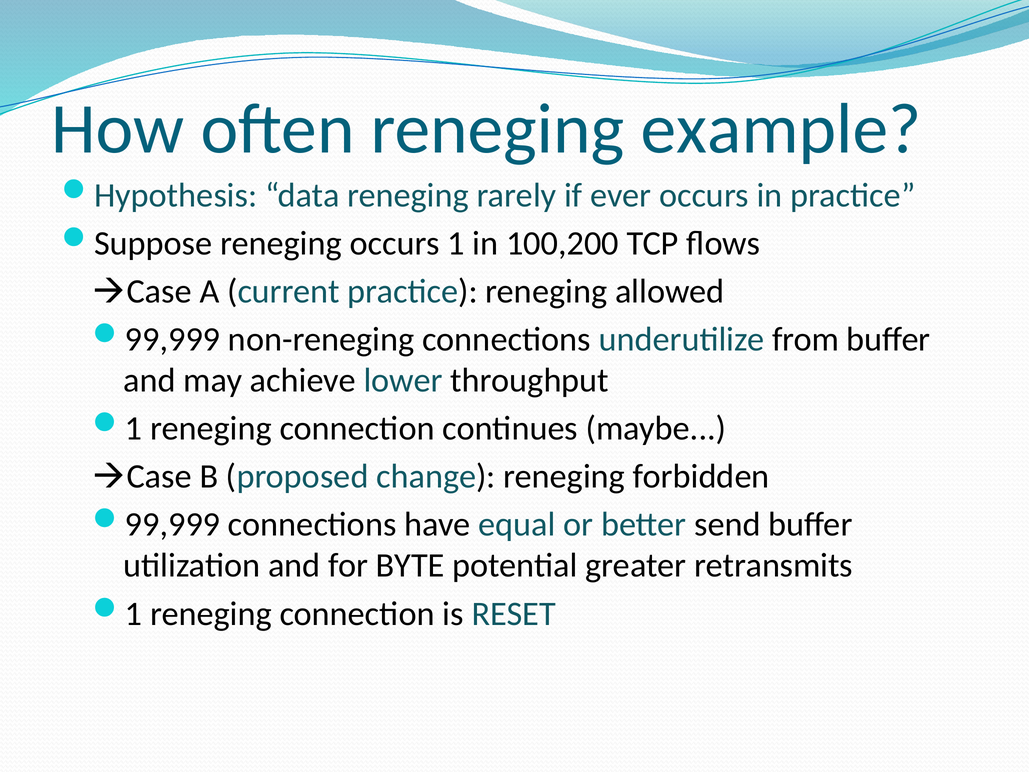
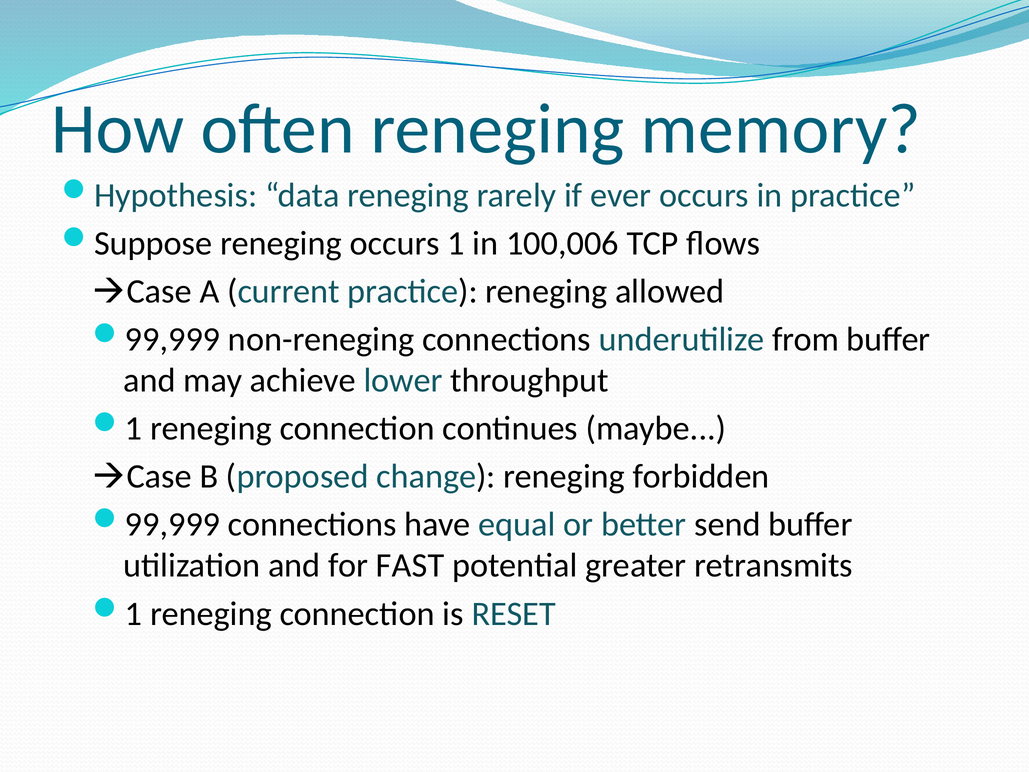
example: example -> memory (781, 129)
100,200: 100,200 -> 100,006 (562, 243)
BYTE: BYTE -> FAST (410, 565)
